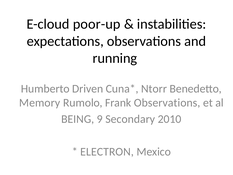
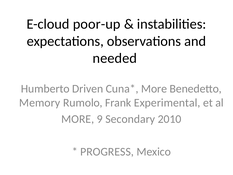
running: running -> needed (115, 58)
Ntorr: Ntorr -> More (154, 89)
Frank Observations: Observations -> Experimental (167, 103)
BEING: BEING -> MORE (78, 119)
ELECTRON: ELECTRON -> PROGRESS (107, 151)
